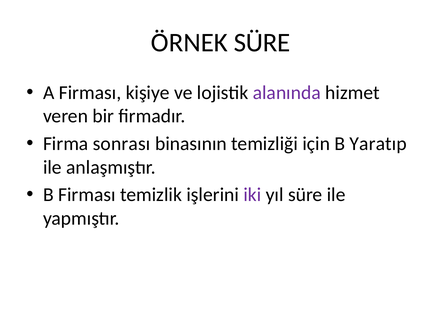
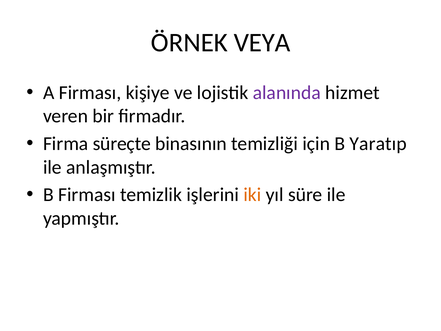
ÖRNEK SÜRE: SÜRE -> VEYA (262, 43)
sonrası: sonrası -> süreçte (122, 144)
iki colour: purple -> orange (252, 195)
